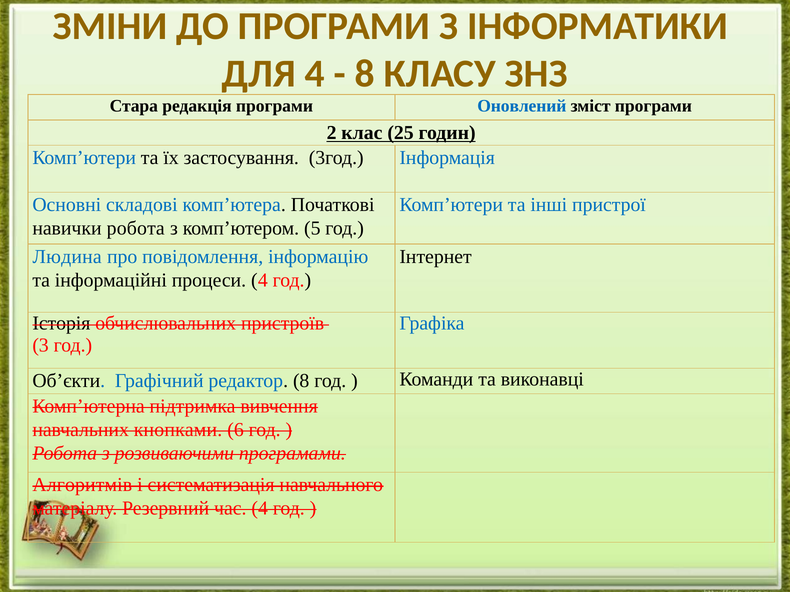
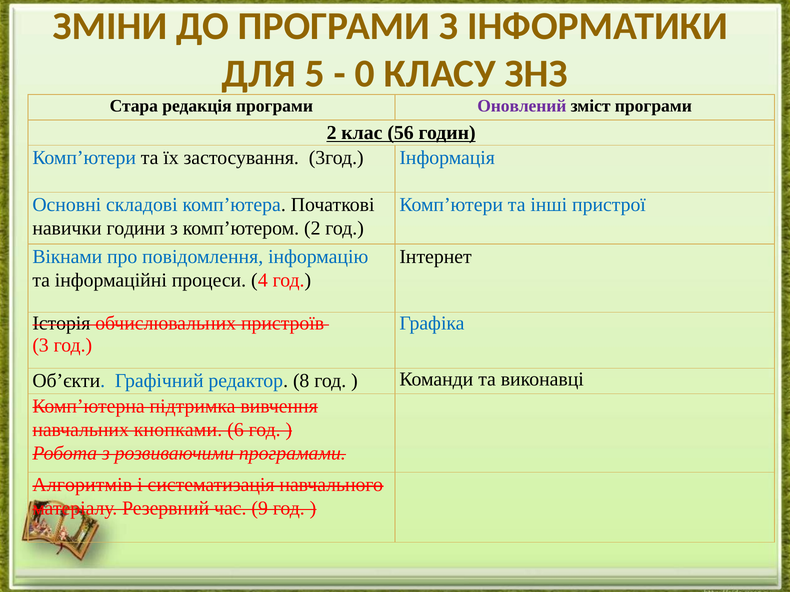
ДЛЯ 4: 4 -> 5 (315, 74)
8: 8 -> 0 (365, 74)
Оновлений colour: blue -> purple (522, 106)
25: 25 -> 56 (401, 133)
навички робота: робота -> години (136, 228)
комп’ютером 5: 5 -> 2 (312, 228)
Людина: Людина -> Вікнами (67, 257)
час 4: 4 -> 9 (260, 509)
